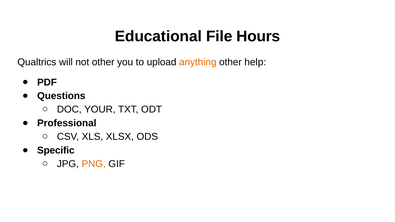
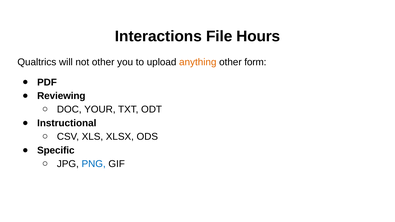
Educational: Educational -> Interactions (158, 36)
help: help -> form (255, 62)
Questions: Questions -> Reviewing (61, 96)
Professional: Professional -> Instructional (67, 123)
PNG colour: orange -> blue (94, 164)
